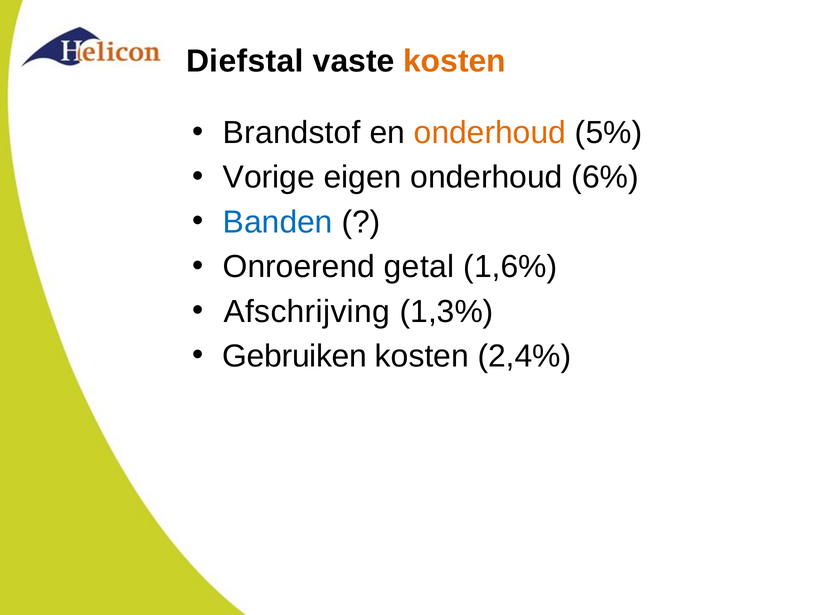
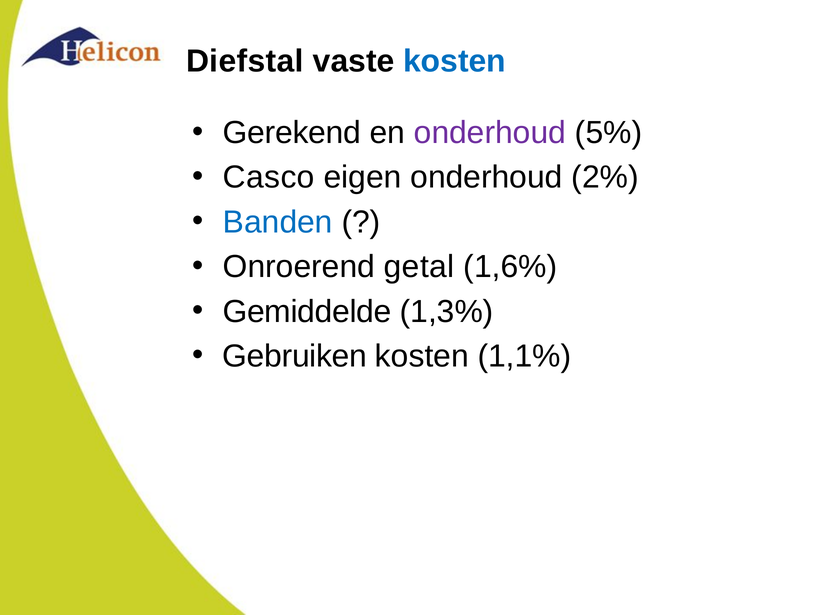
kosten colour: orange -> blue (454, 61)
Brandstof: Brandstof -> Gerekend (292, 133)
onderhoud colour: orange -> purple (490, 133)
Vorige: Vorige -> Casco (269, 177)
6%: 6% -> 2% (605, 177)
Afschrijving: Afschrijving -> Gemiddelde (307, 312)
2,4%: 2,4% -> 1,1% (524, 356)
